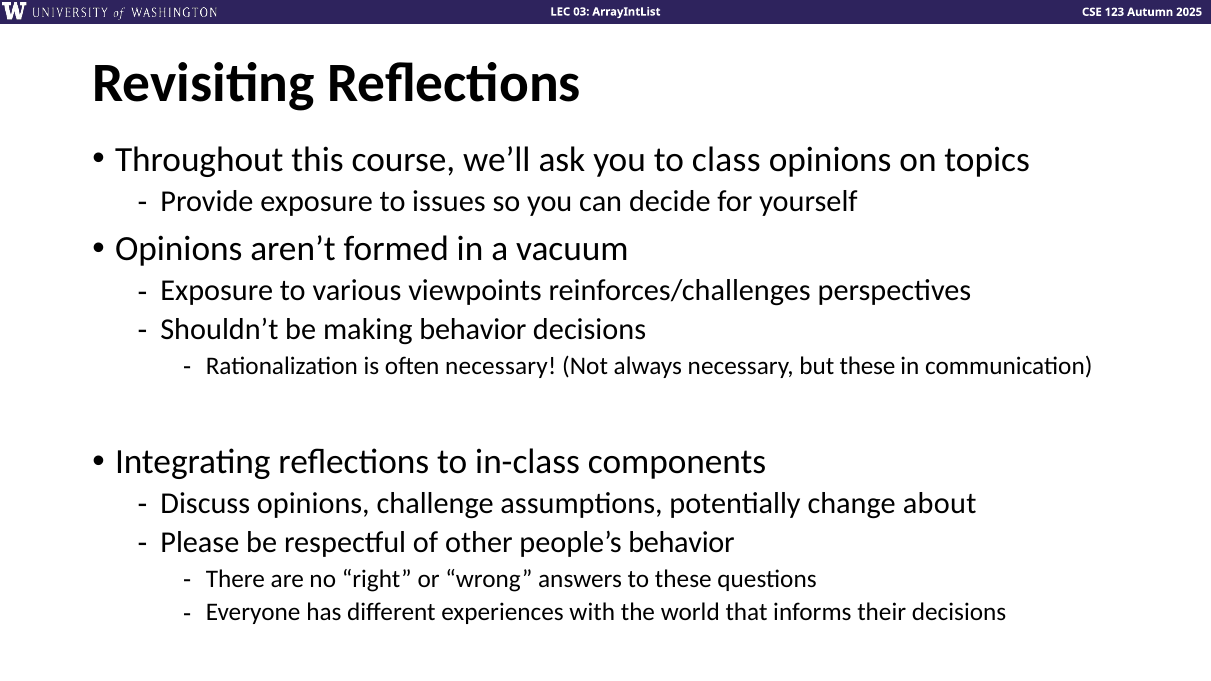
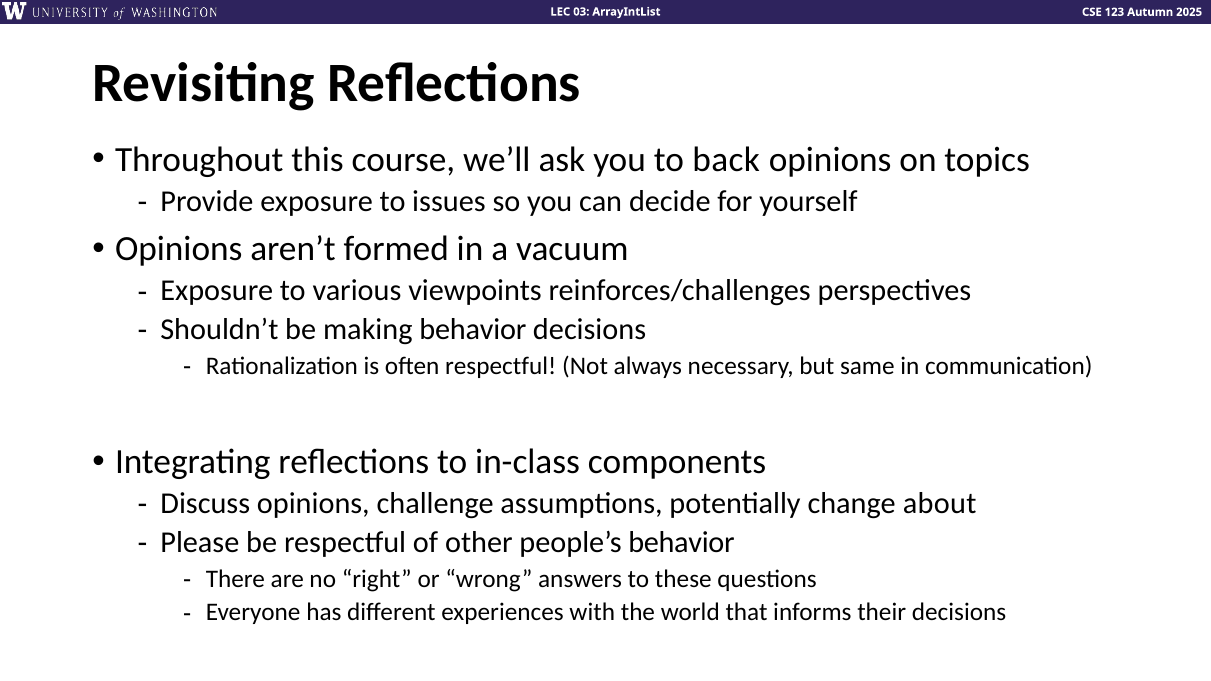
class: class -> back (726, 160)
often necessary: necessary -> respectful (501, 366)
but these: these -> same (867, 366)
